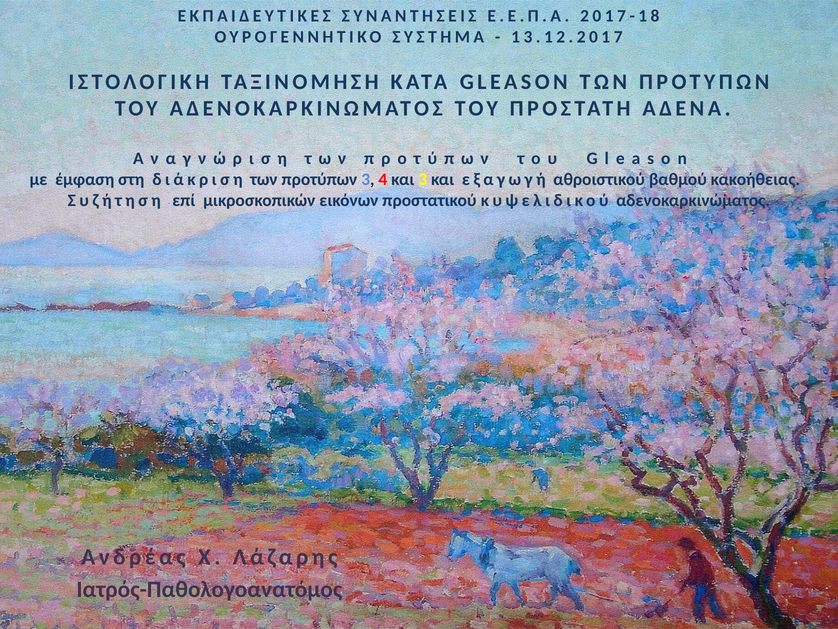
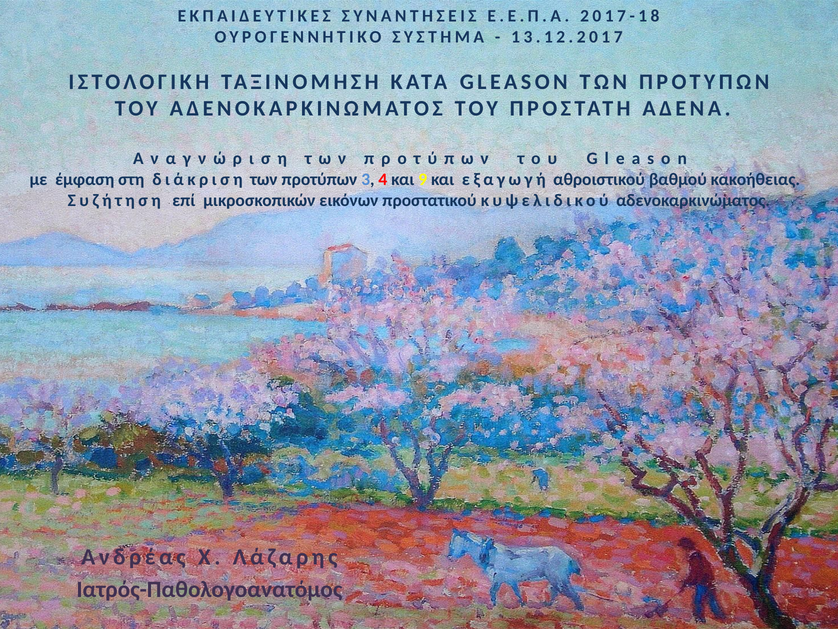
και 3: 3 -> 9 (423, 179)
